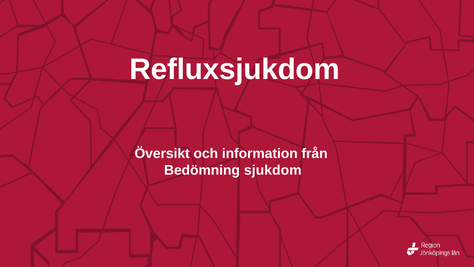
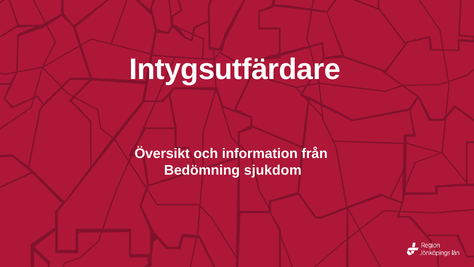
Refluxsjukdom: Refluxsjukdom -> Intygsutfärdare (235, 69)
